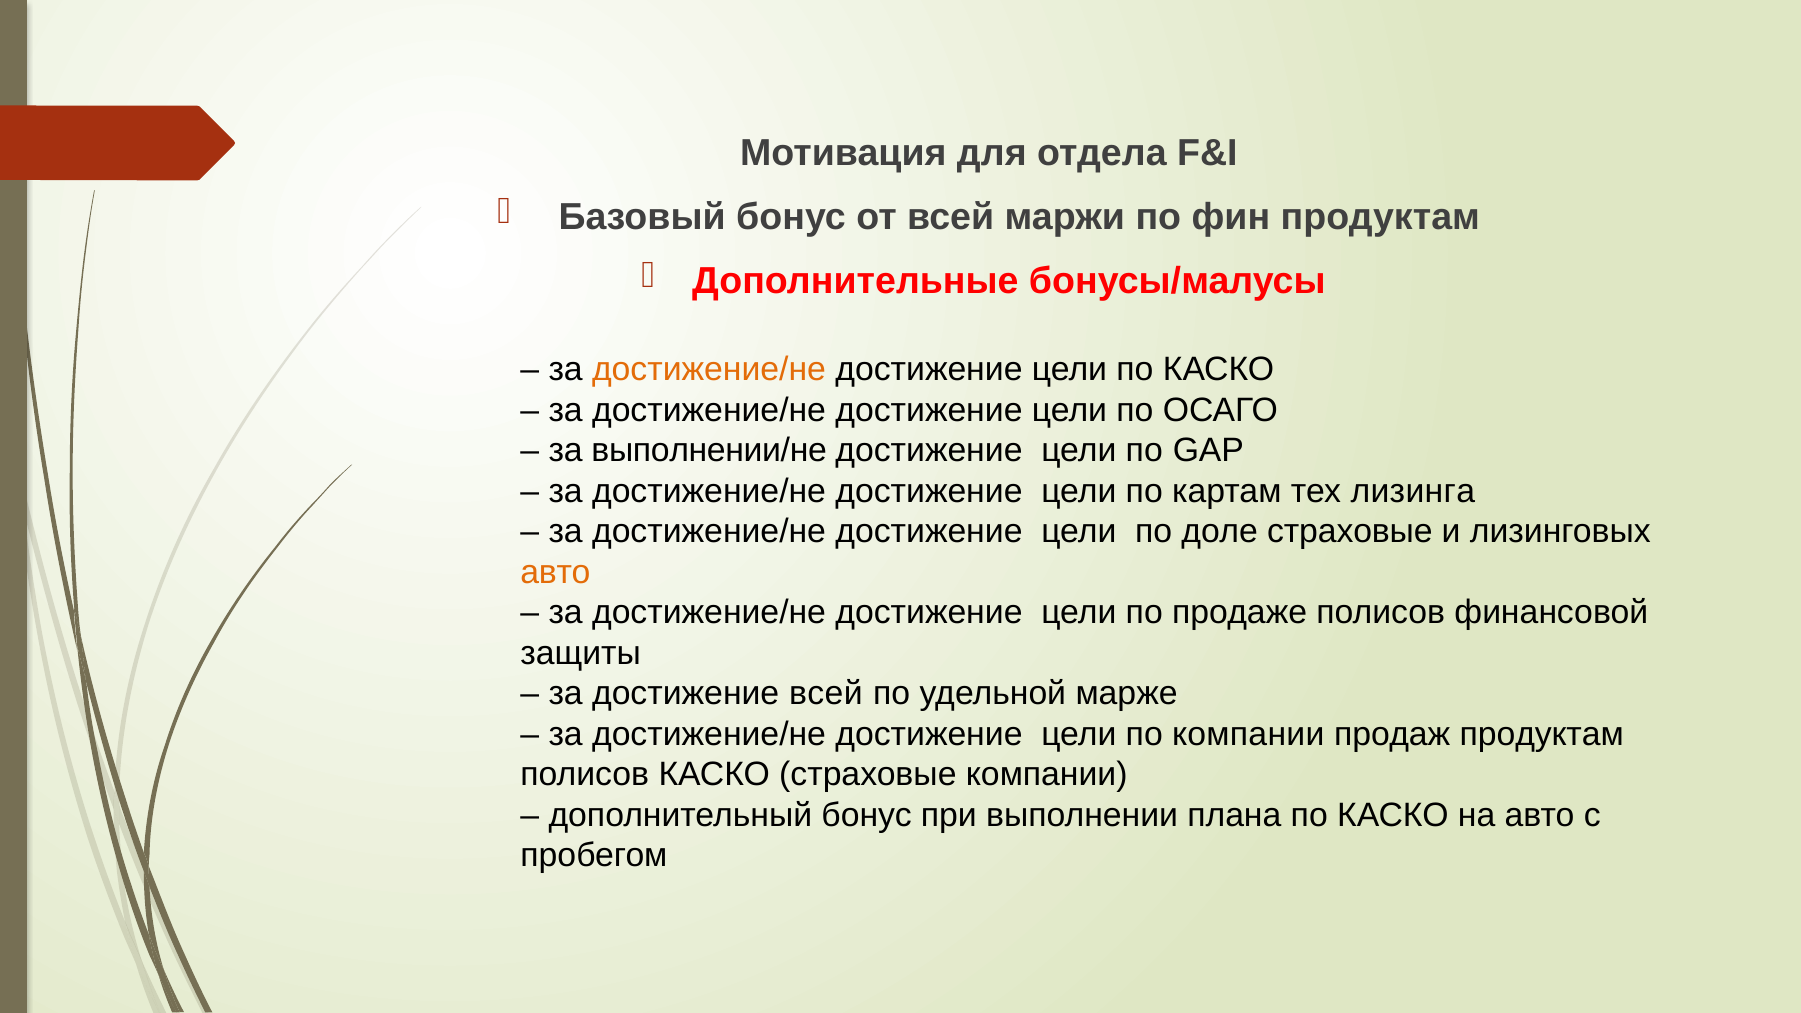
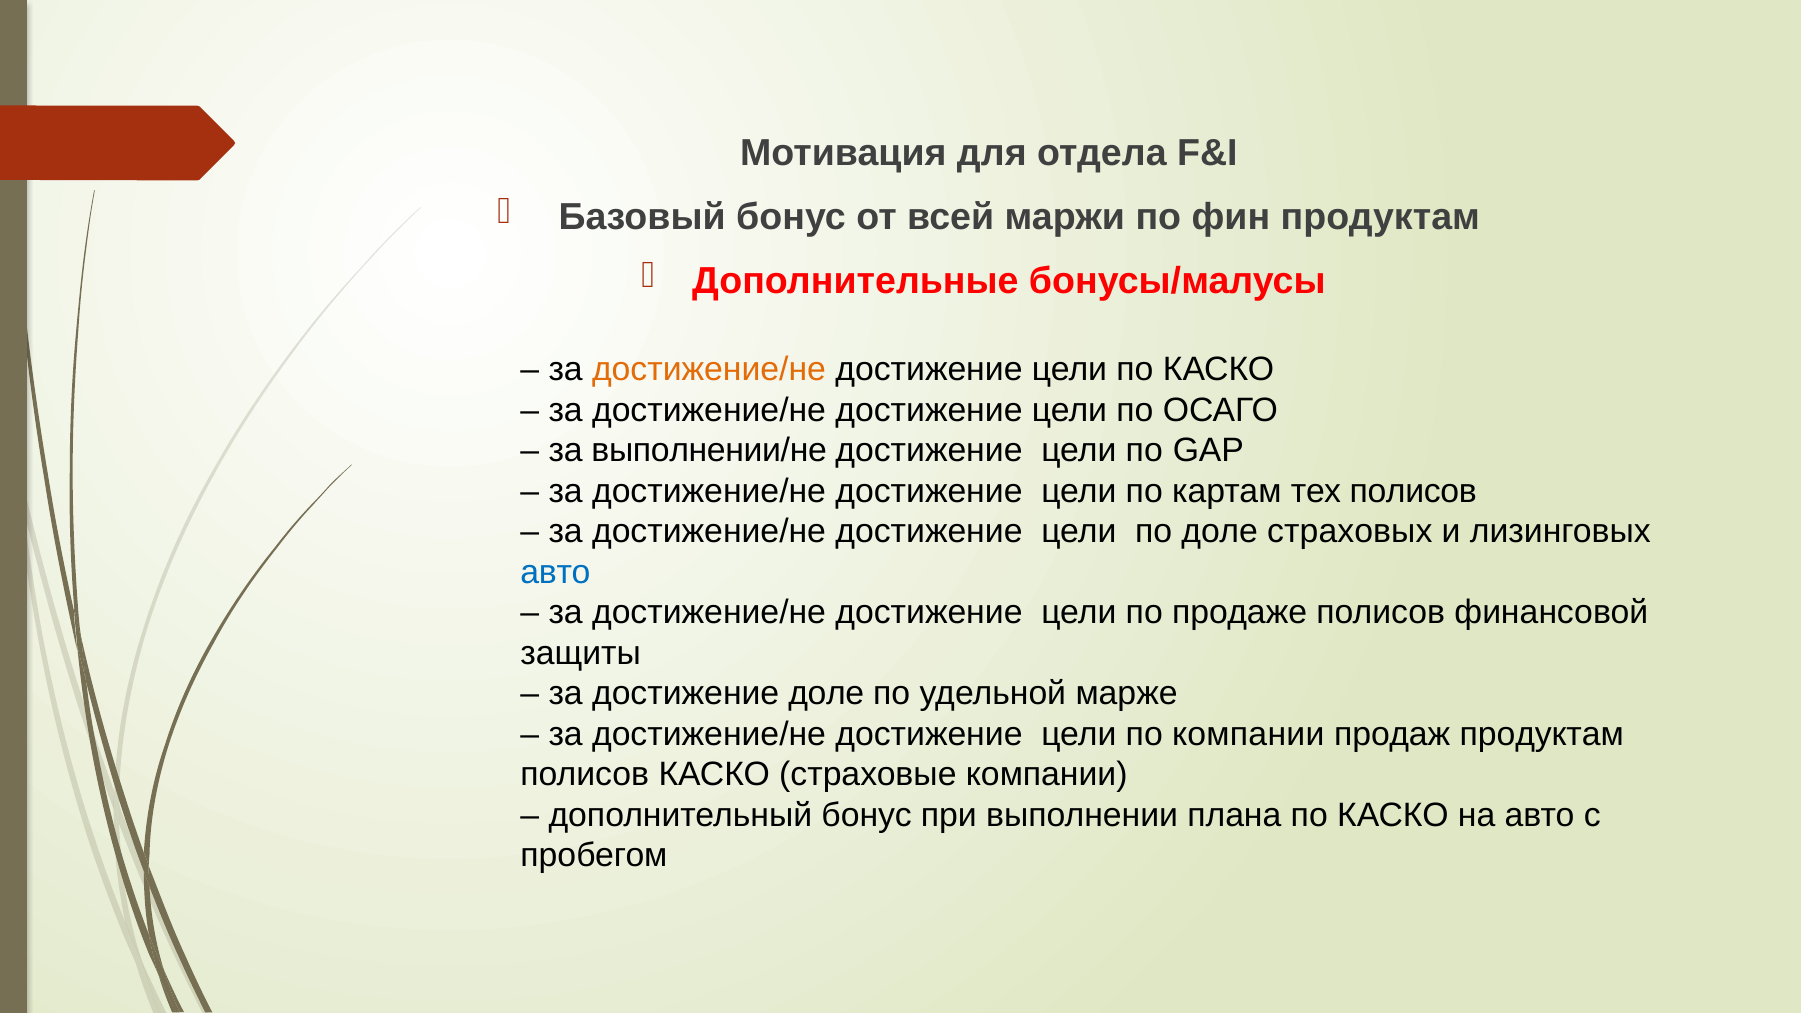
тех лизинга: лизинга -> полисов (1413, 491)
доле страховые: страховые -> страховых (1350, 532)
авто colour: orange -> blue (555, 572)
достижение всей: всей -> доле (826, 694)
